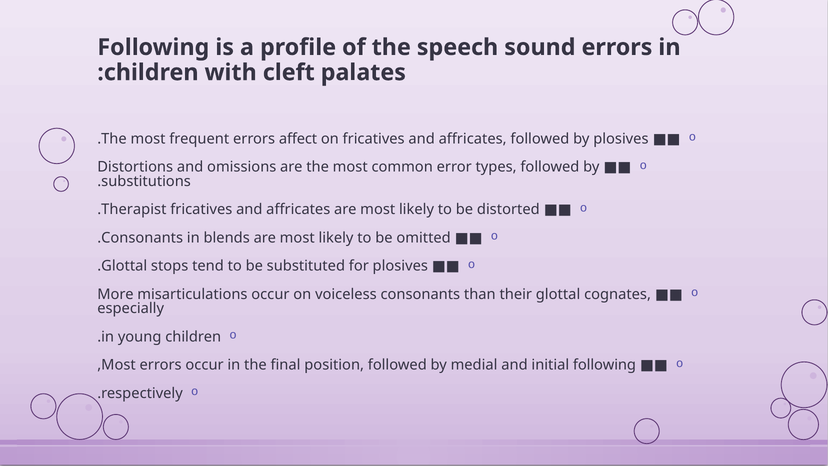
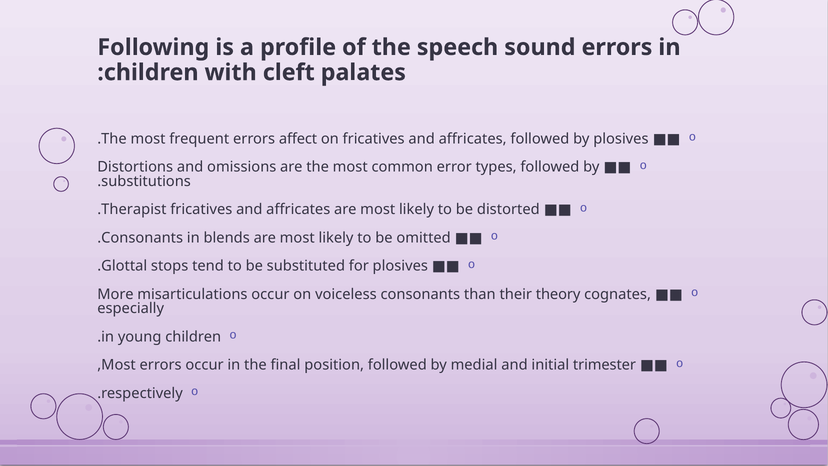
their glottal: glottal -> theory (558, 294)
initial following: following -> trimester (604, 365)
